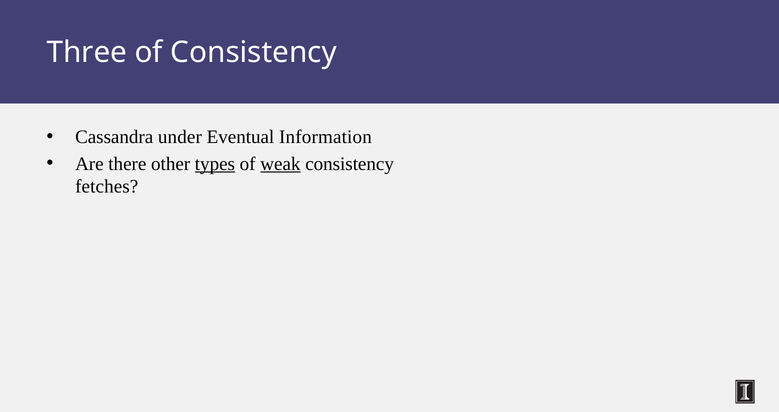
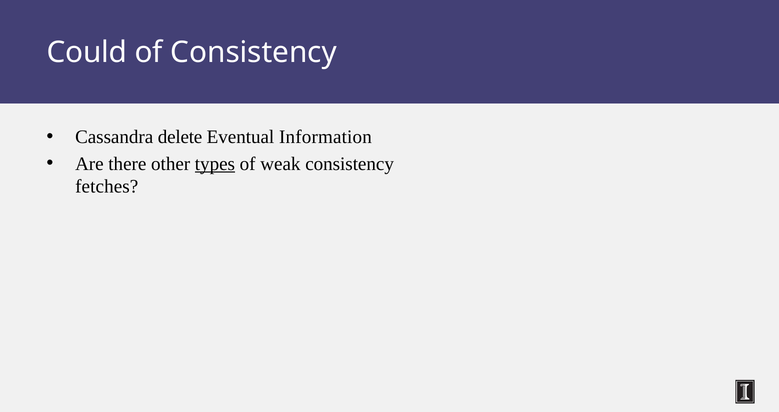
Three: Three -> Could (87, 52)
under: under -> delete (180, 137)
weak underline: present -> none (280, 164)
